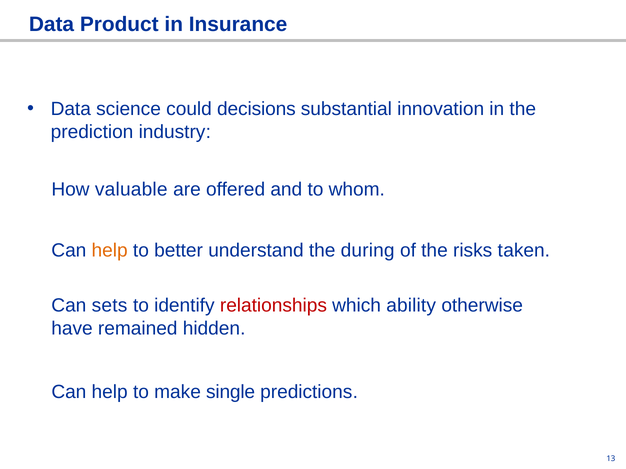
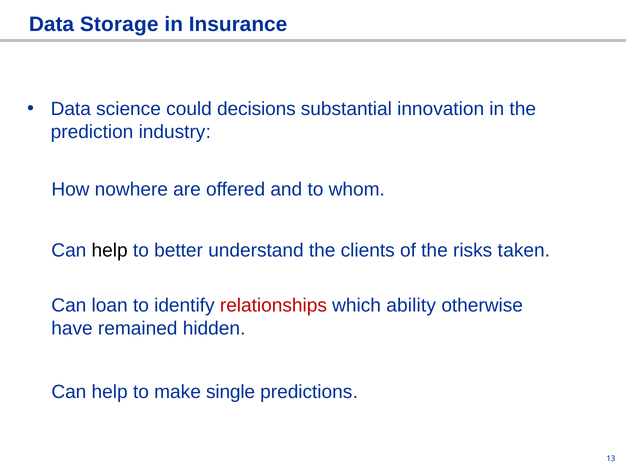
Product: Product -> Storage (119, 24)
valuable: valuable -> nowhere (131, 189)
help colour: orange -> black (110, 251)
during: during -> clients (368, 251)
sets: sets -> loan (110, 306)
